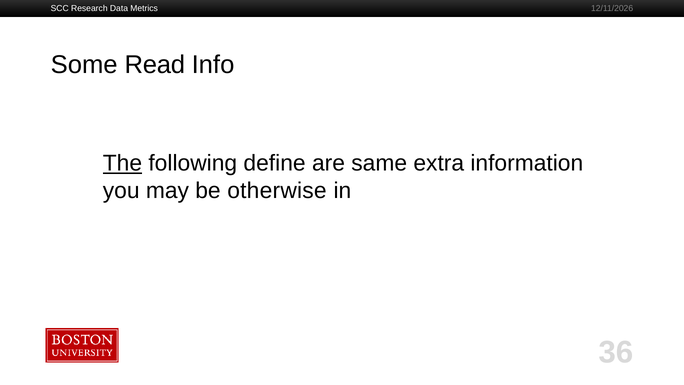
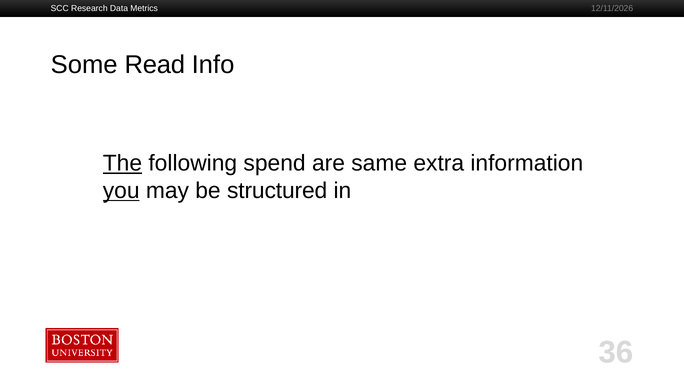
define: define -> spend (275, 163)
you underline: none -> present (121, 191)
otherwise: otherwise -> structured (277, 191)
